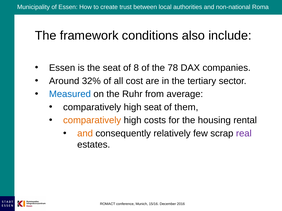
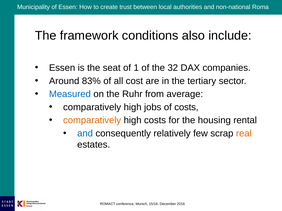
8: 8 -> 1 (136, 68)
78: 78 -> 32 (173, 68)
32%: 32% -> 83% (91, 81)
high seat: seat -> jobs (153, 107)
of them: them -> costs (186, 107)
and colour: orange -> blue (85, 134)
real colour: purple -> orange (244, 134)
